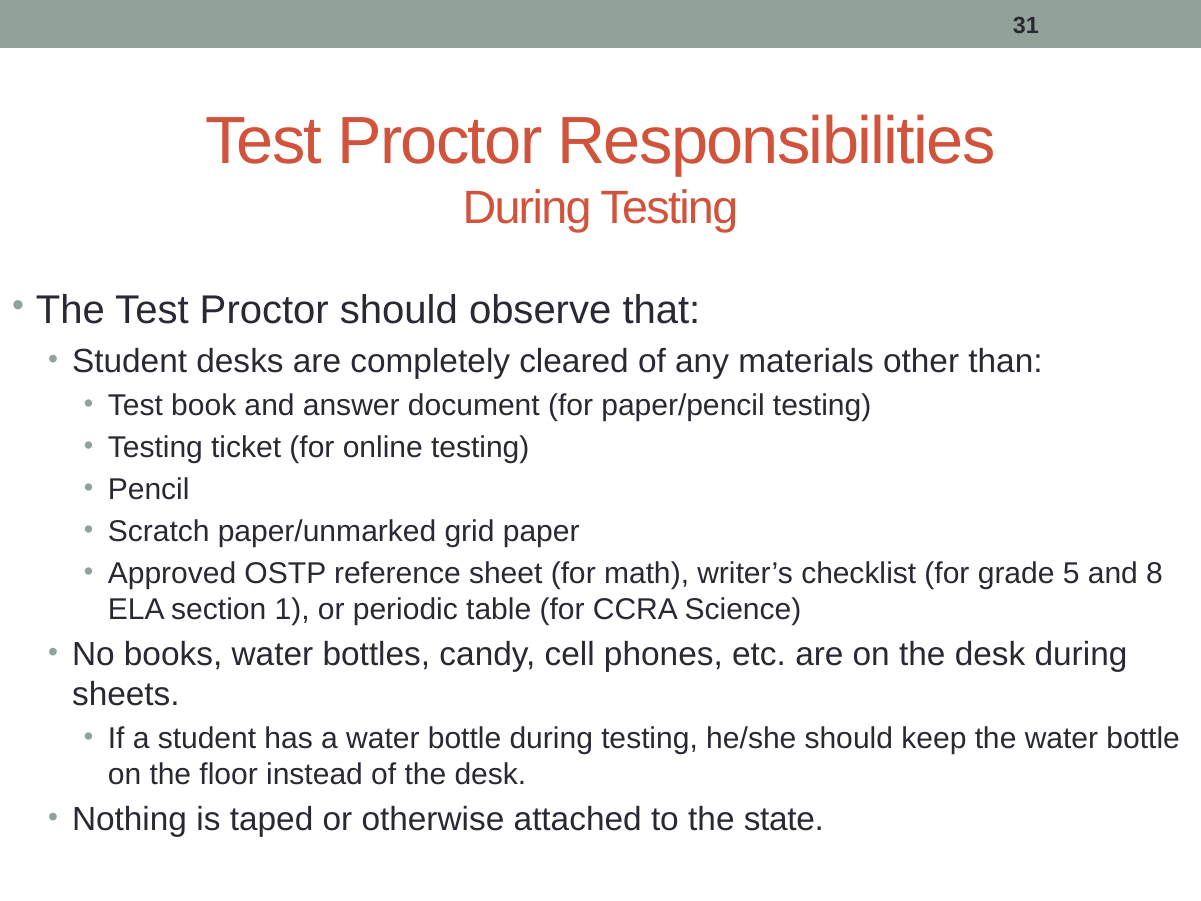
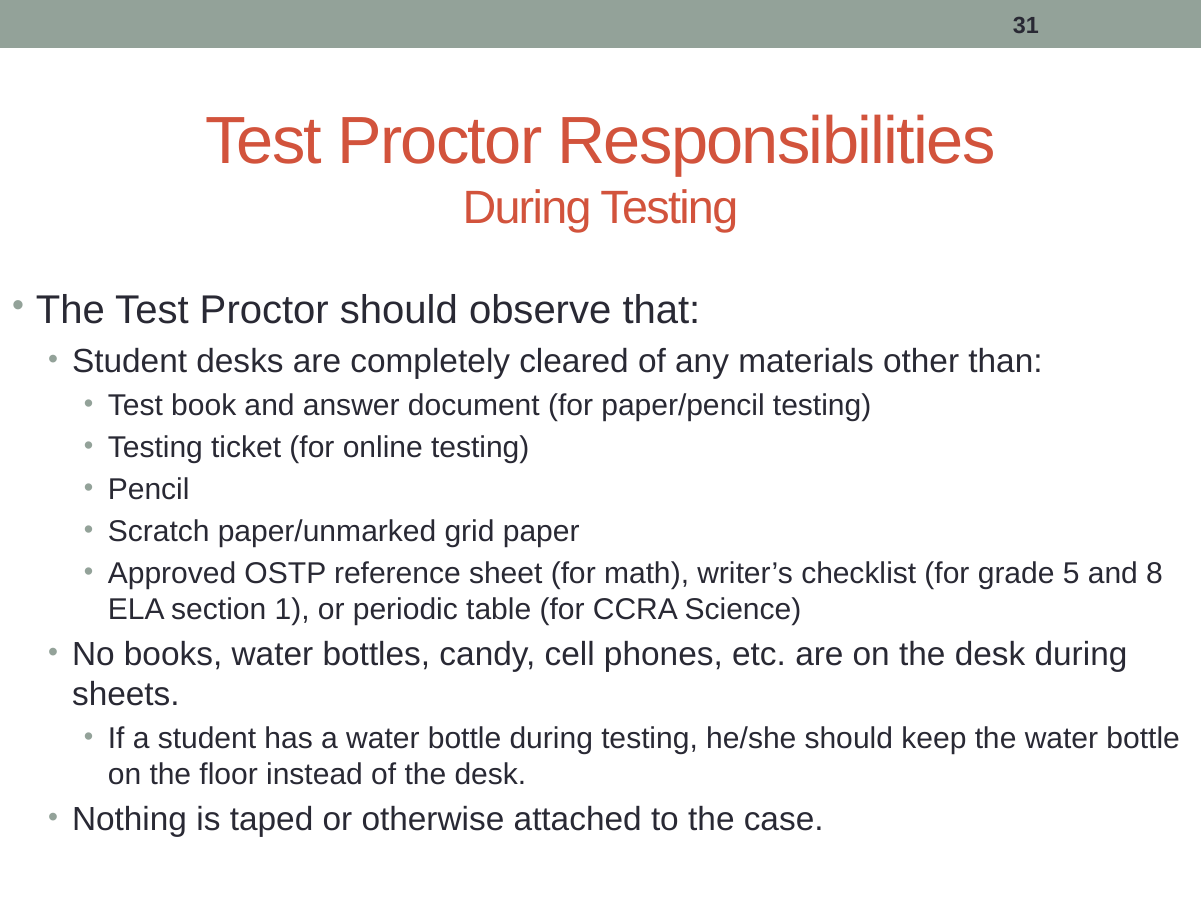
state: state -> case (784, 819)
